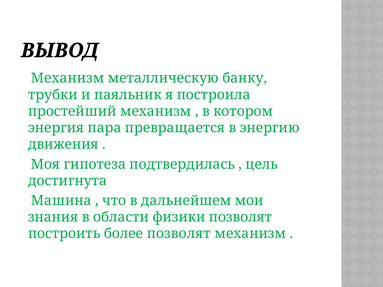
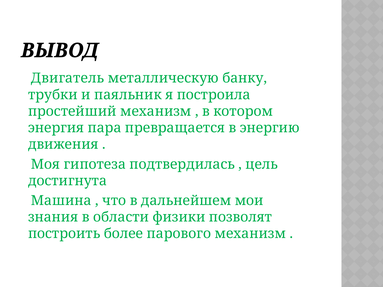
Механизм: Механизм -> Двигатель (68, 78)
более позволят: позволят -> парового (179, 234)
